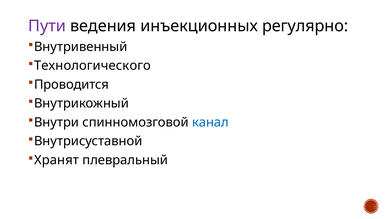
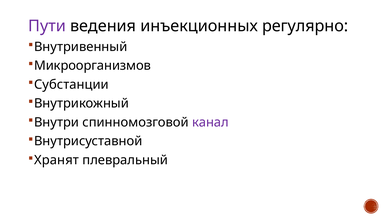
Технологического: Технологического -> Микроорганизмов (93, 66)
Проводится: Проводится -> Субстанции (71, 84)
канал colour: blue -> purple (210, 122)
